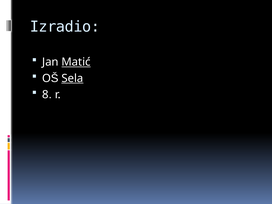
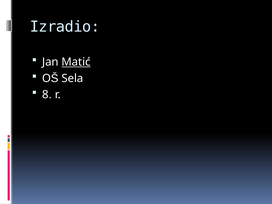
Sela underline: present -> none (72, 78)
